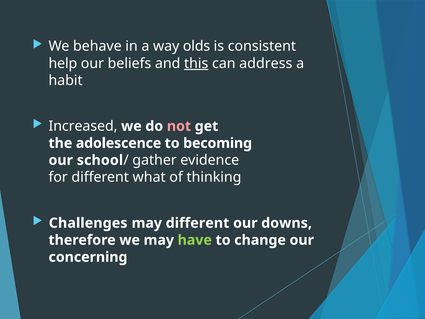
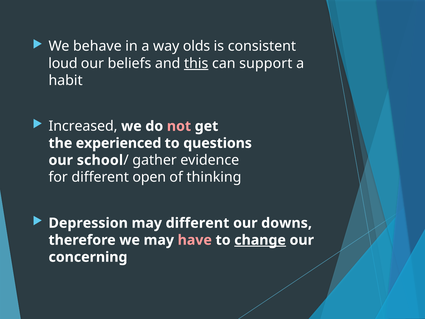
help: help -> loud (63, 63)
address: address -> support (266, 63)
adolescence: adolescence -> experienced (119, 143)
becoming: becoming -> questions (218, 143)
what: what -> open (149, 177)
Challenges: Challenges -> Depression (88, 223)
have colour: light green -> pink (195, 240)
change underline: none -> present (260, 240)
